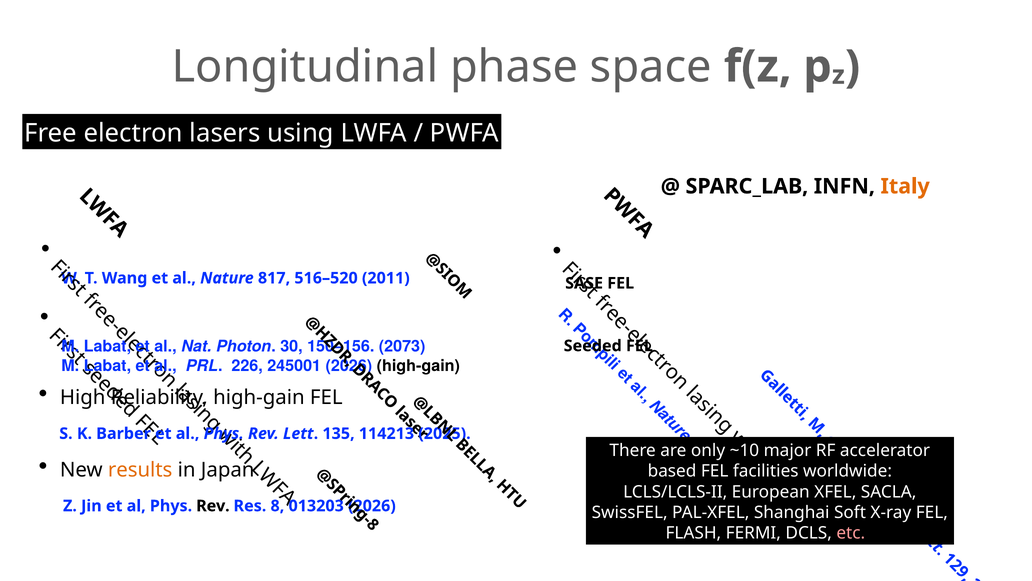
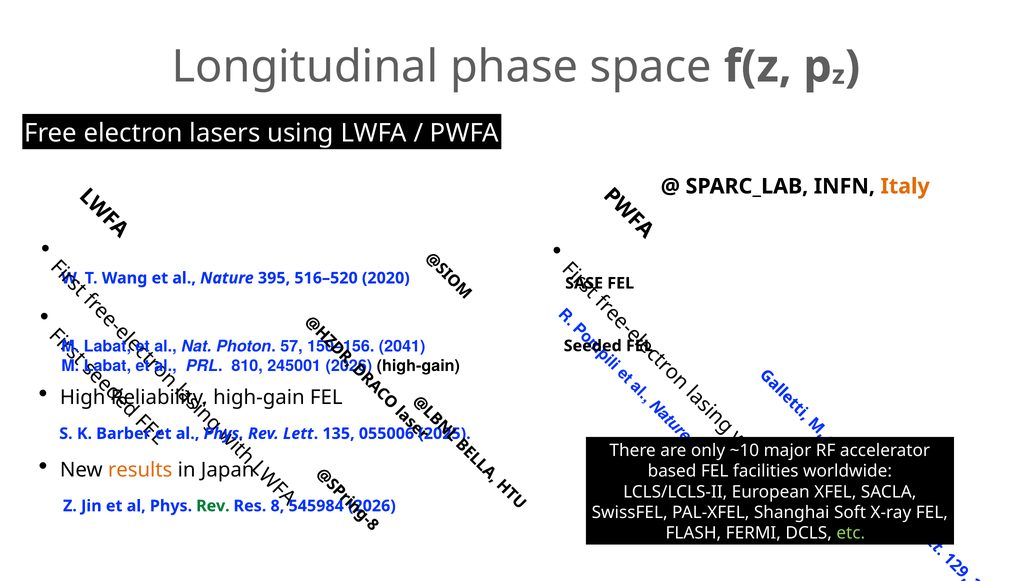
817: 817 -> 395 (274, 278)
2011: 2011 -> 2020 (386, 278)
30: 30 -> 57 (291, 346)
2073: 2073 -> 2041 (402, 346)
226: 226 -> 810 (247, 365)
114213: 114213 -> 055006 (386, 433)
Rev colour: black -> green (213, 506)
013203: 013203 -> 545984 (316, 506)
etc colour: pink -> light green (851, 533)
